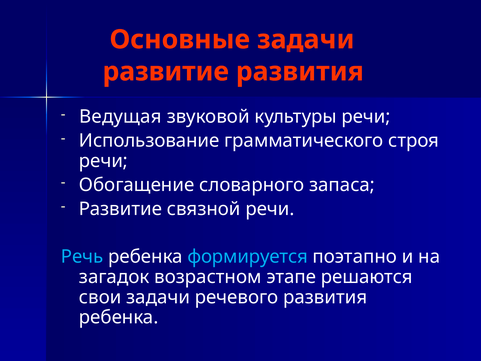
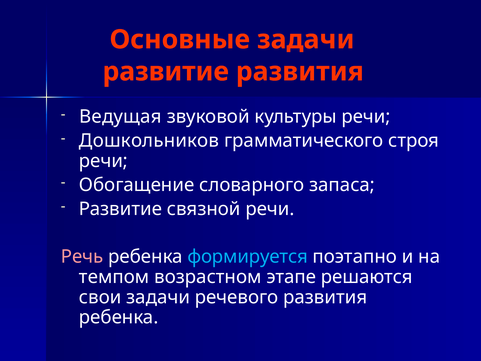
Использование: Использование -> Дошкольников (149, 141)
Речь colour: light blue -> pink (82, 257)
загадок: загадок -> темпом (114, 277)
